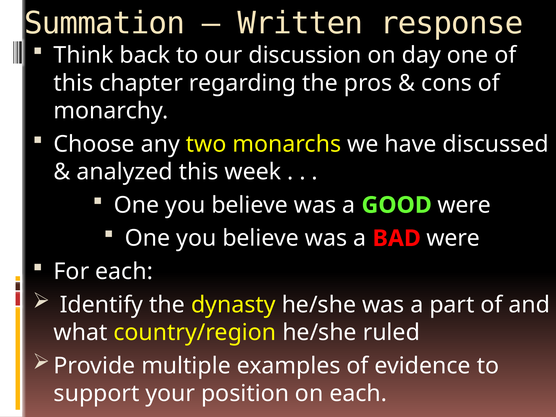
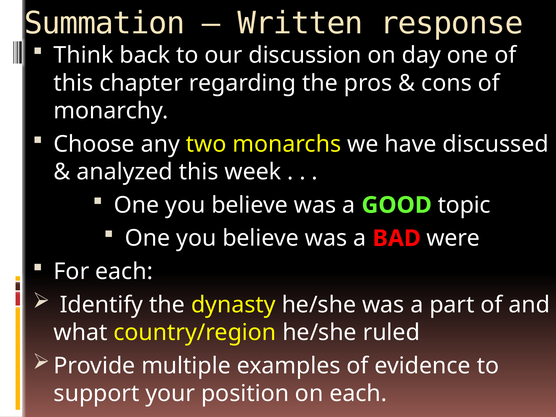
GOOD were: were -> topic (464, 205)
